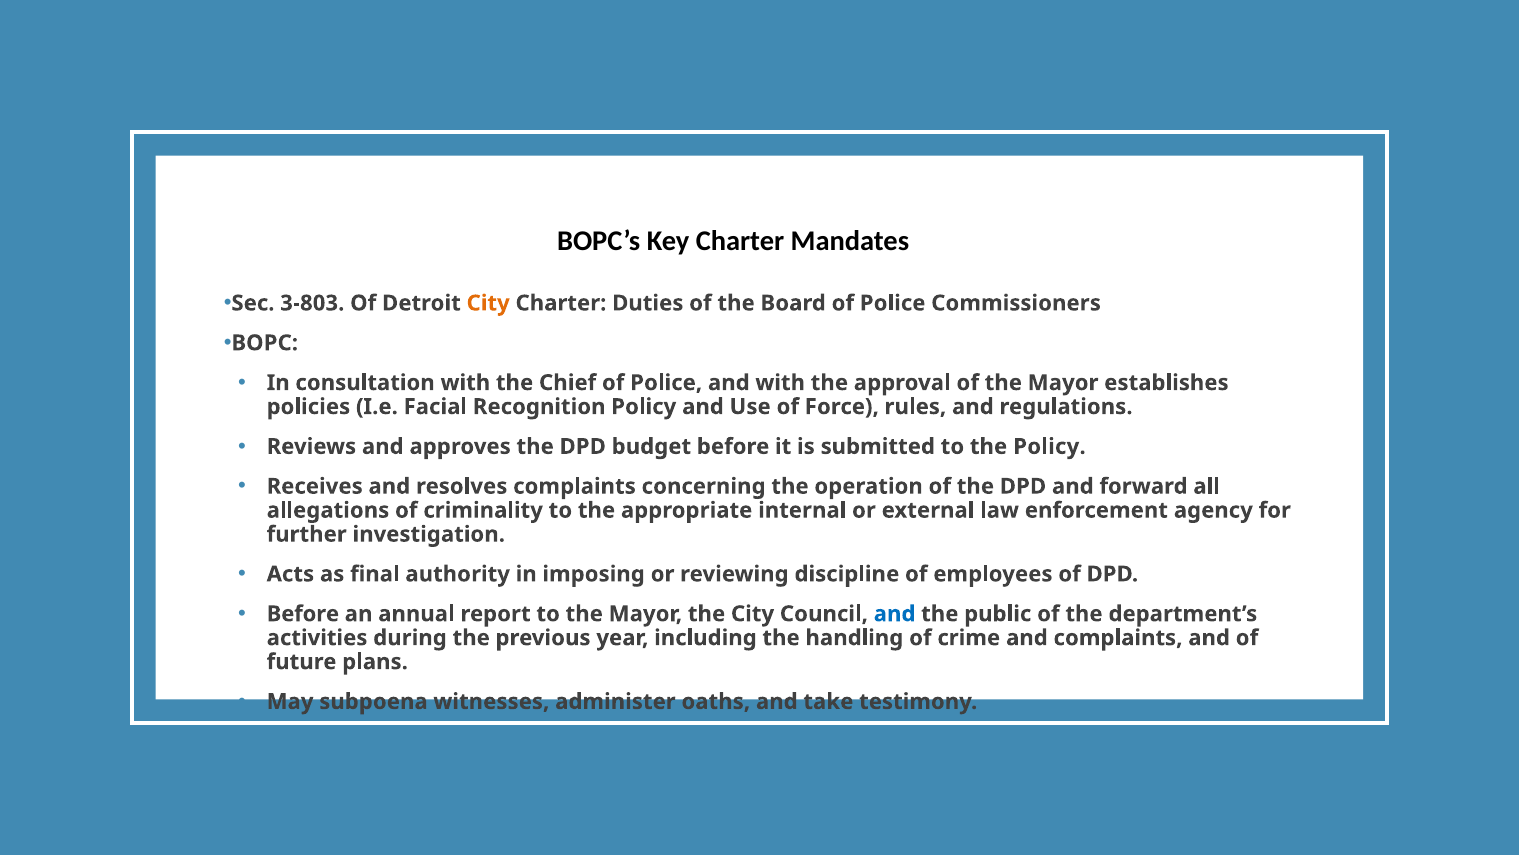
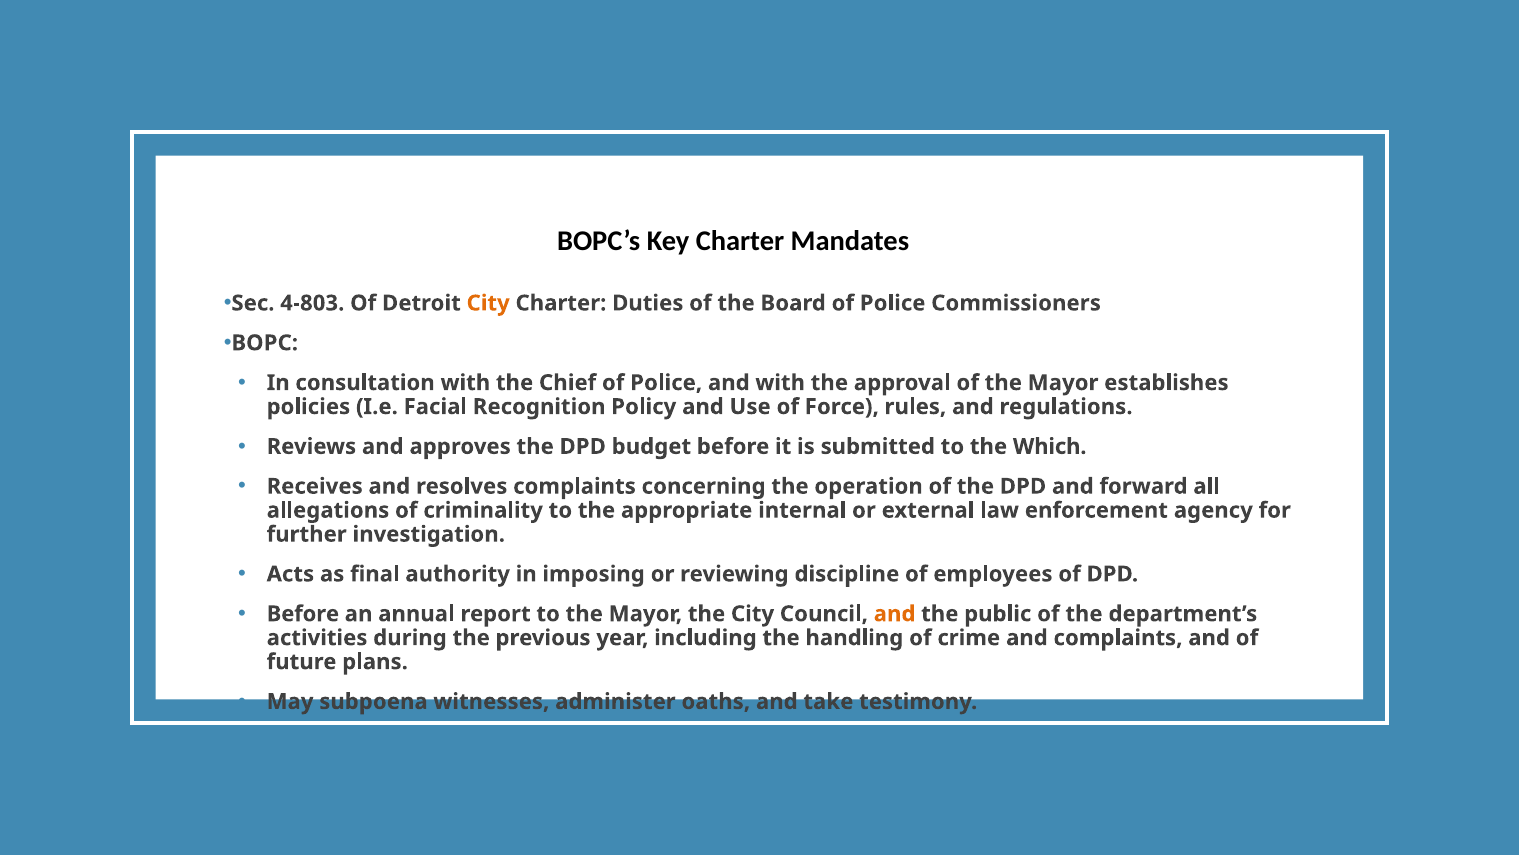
3-803: 3-803 -> 4-803 (312, 303)
the Policy: Policy -> Which (1050, 446)
and colour: blue -> orange (895, 614)
